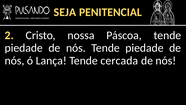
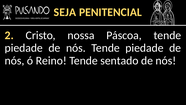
Lança: Lança -> Reino (51, 60)
cercada: cercada -> sentado (119, 60)
